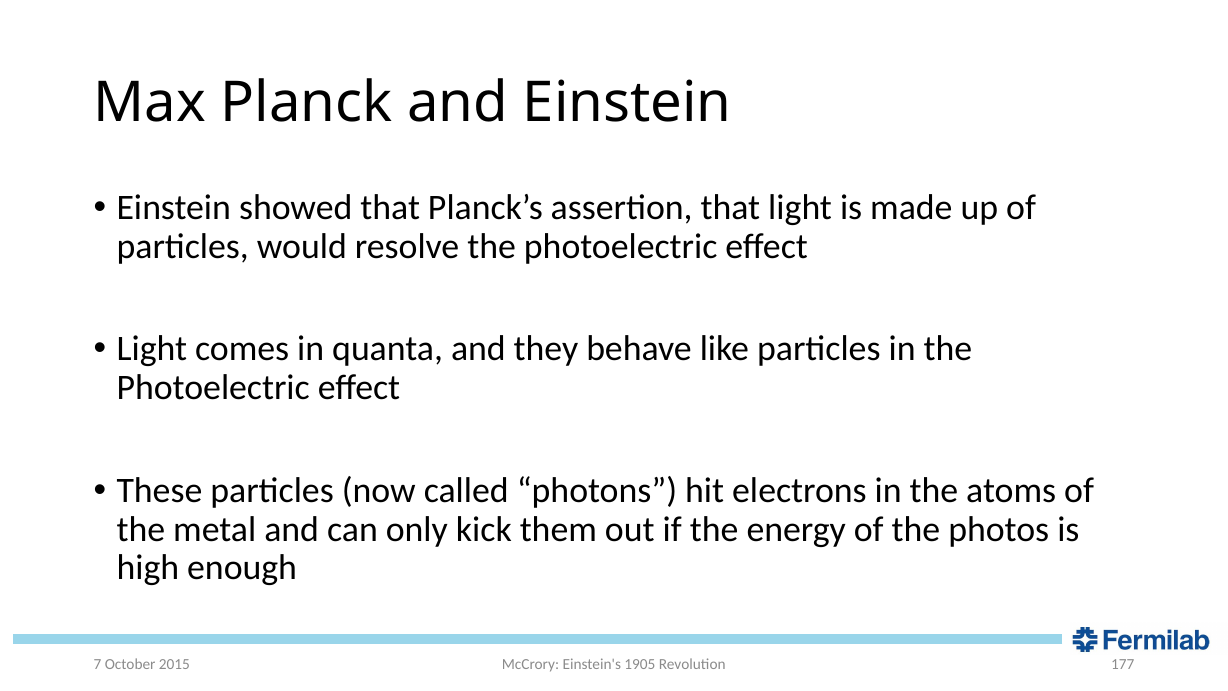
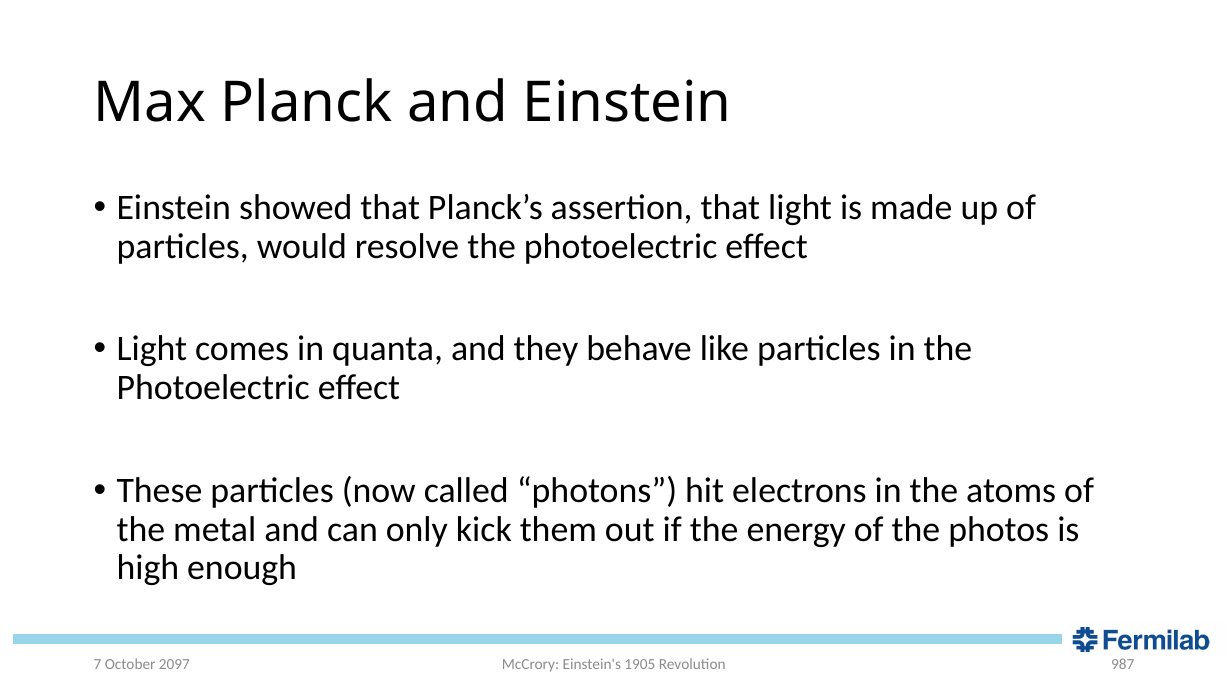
177: 177 -> 987 (1123, 664)
2015: 2015 -> 2097 (174, 664)
